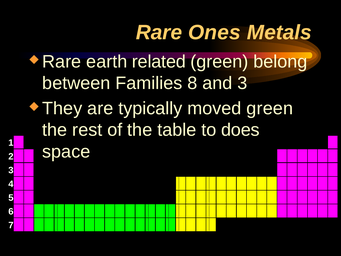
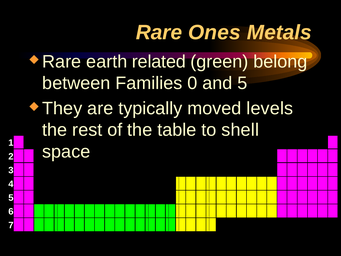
8: 8 -> 0 (192, 83)
and 3: 3 -> 5 (242, 83)
moved green: green -> levels (270, 108)
does: does -> shell (240, 130)
